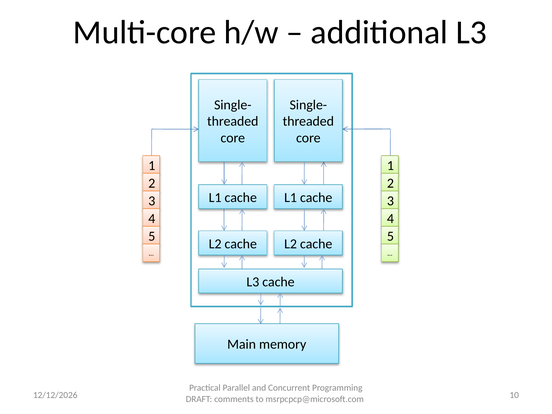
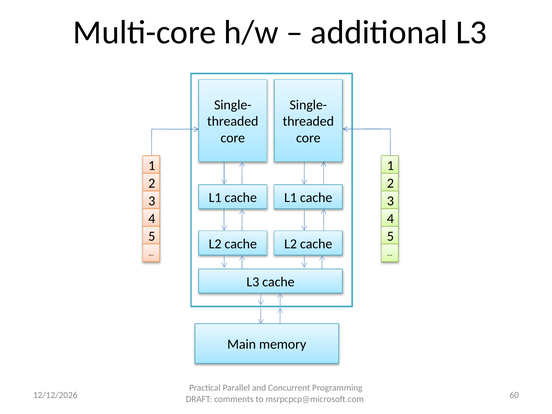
10: 10 -> 60 (514, 395)
